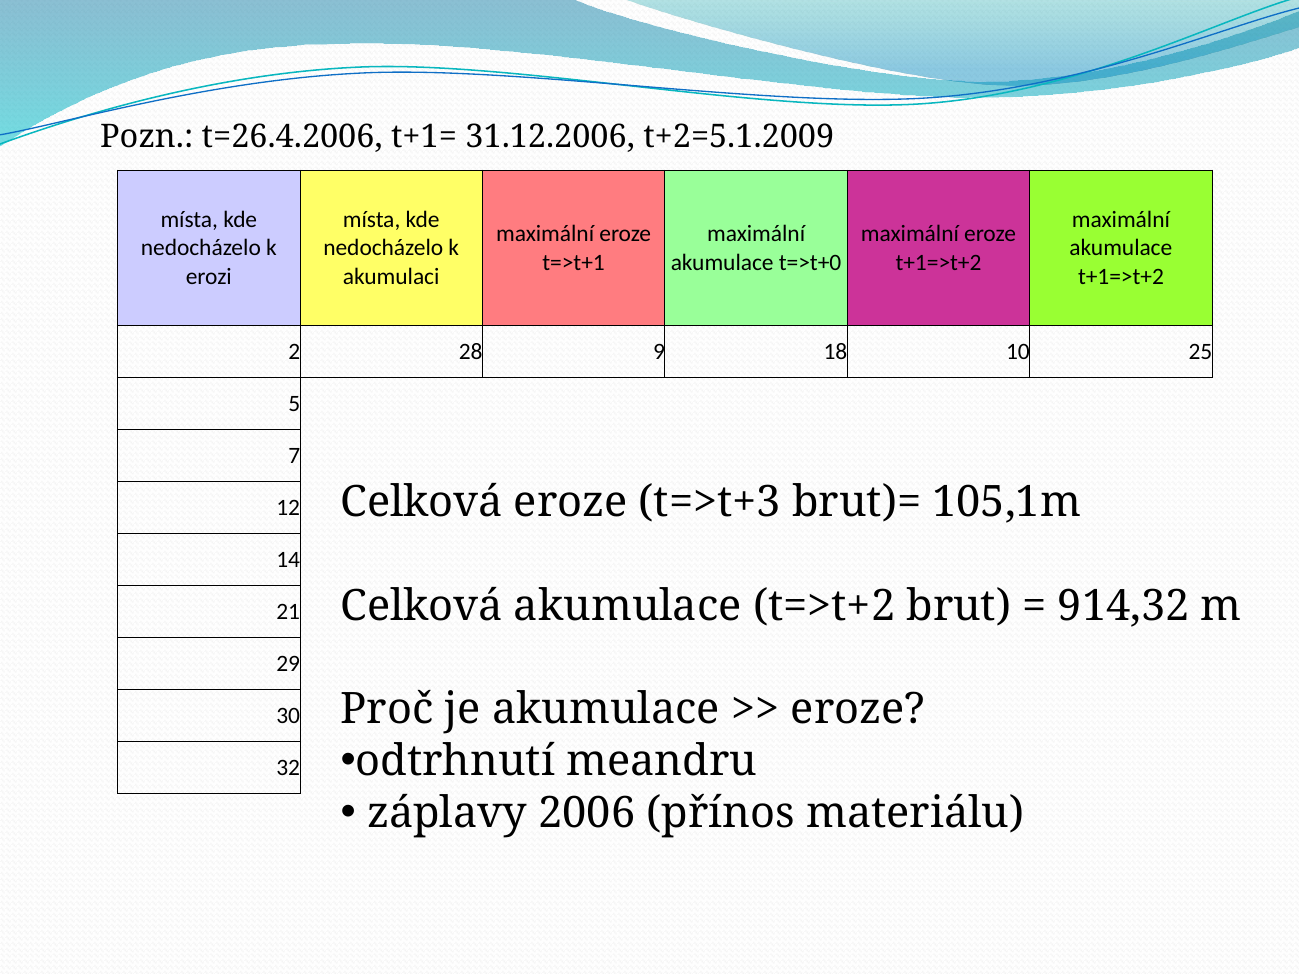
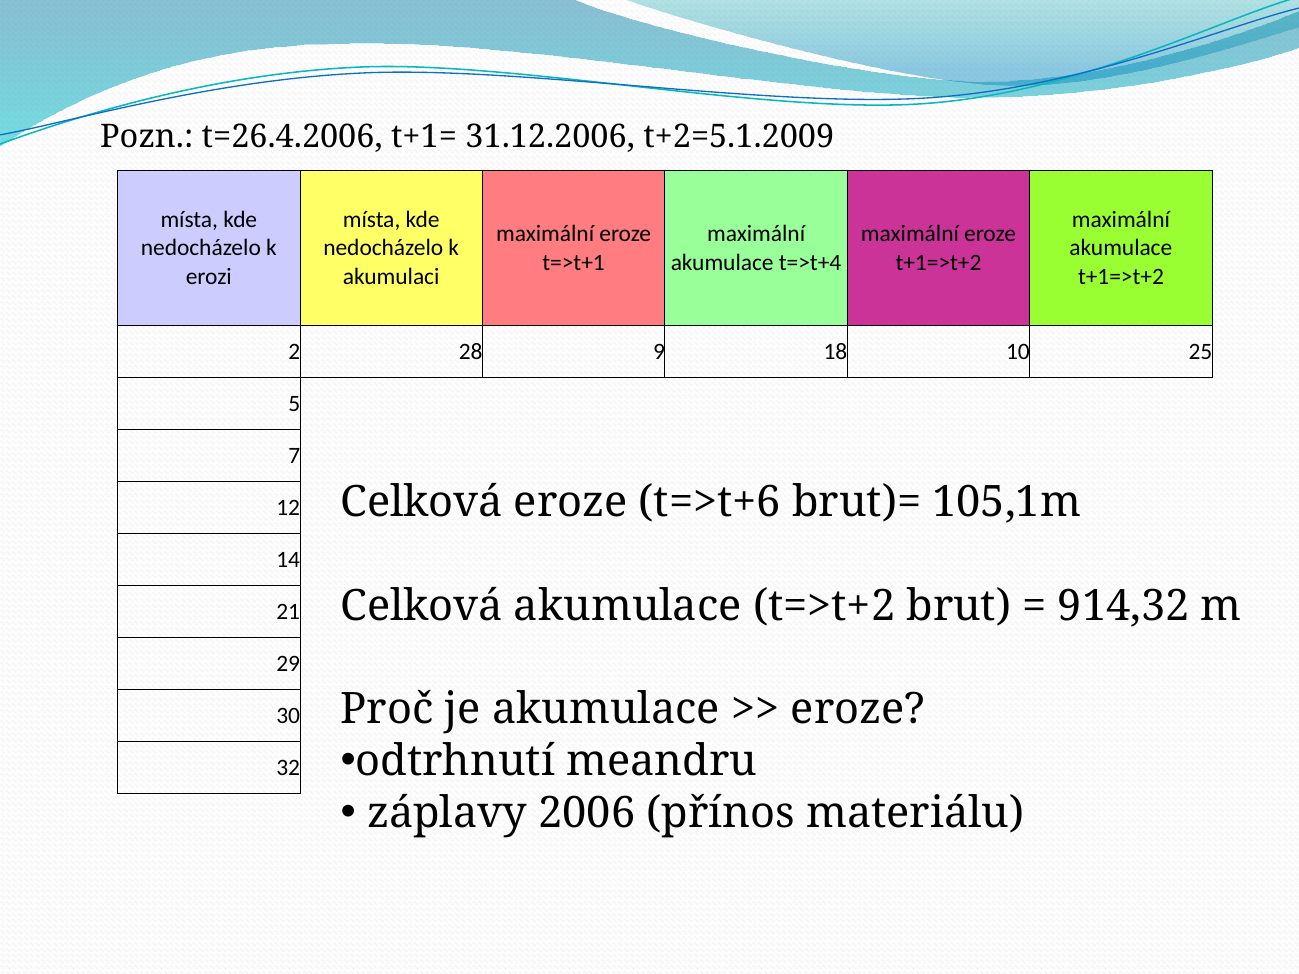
t=>t+0: t=>t+0 -> t=>t+4 (810, 263)
t=>t+3: t=>t+3 -> t=>t+6 (710, 502)
